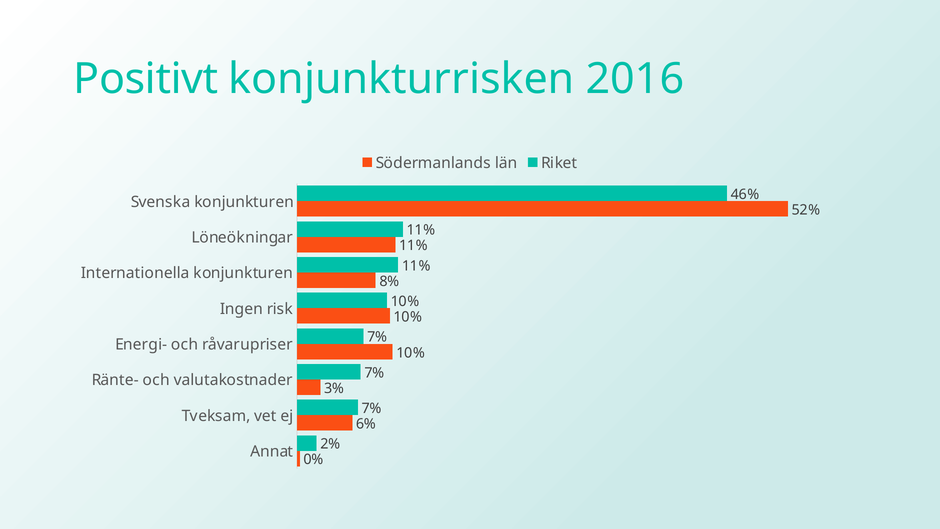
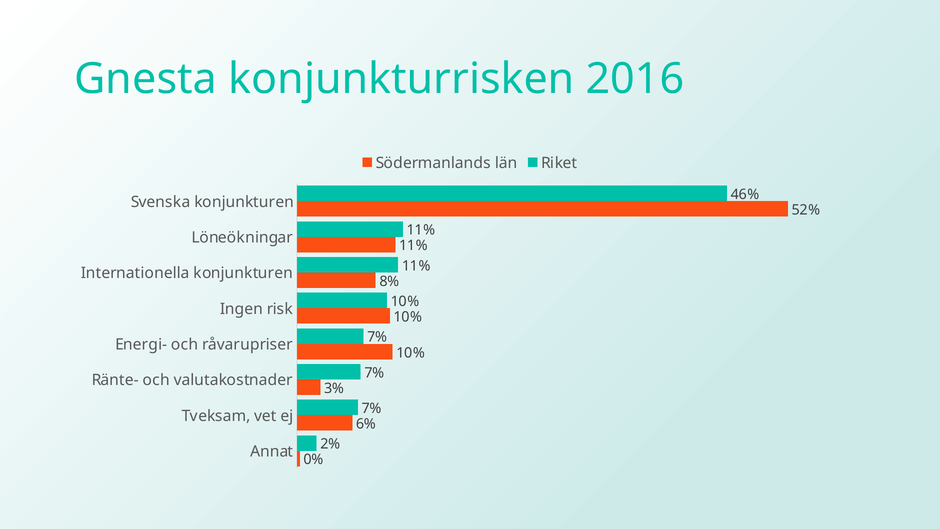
Positivt: Positivt -> Gnesta (146, 79)
